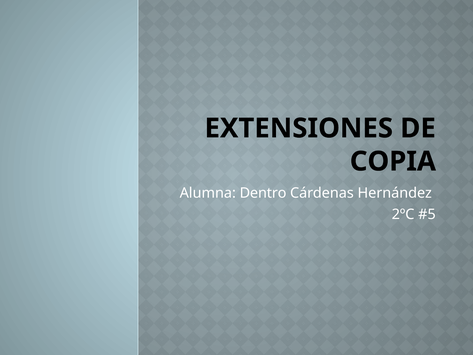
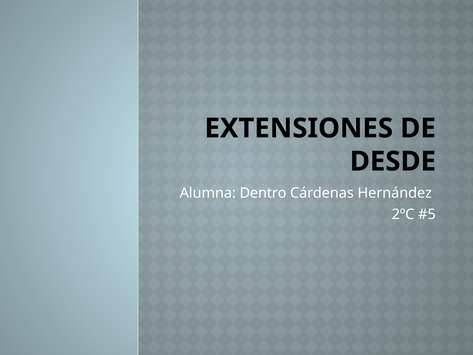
COPIA: COPIA -> DESDE (393, 161)
